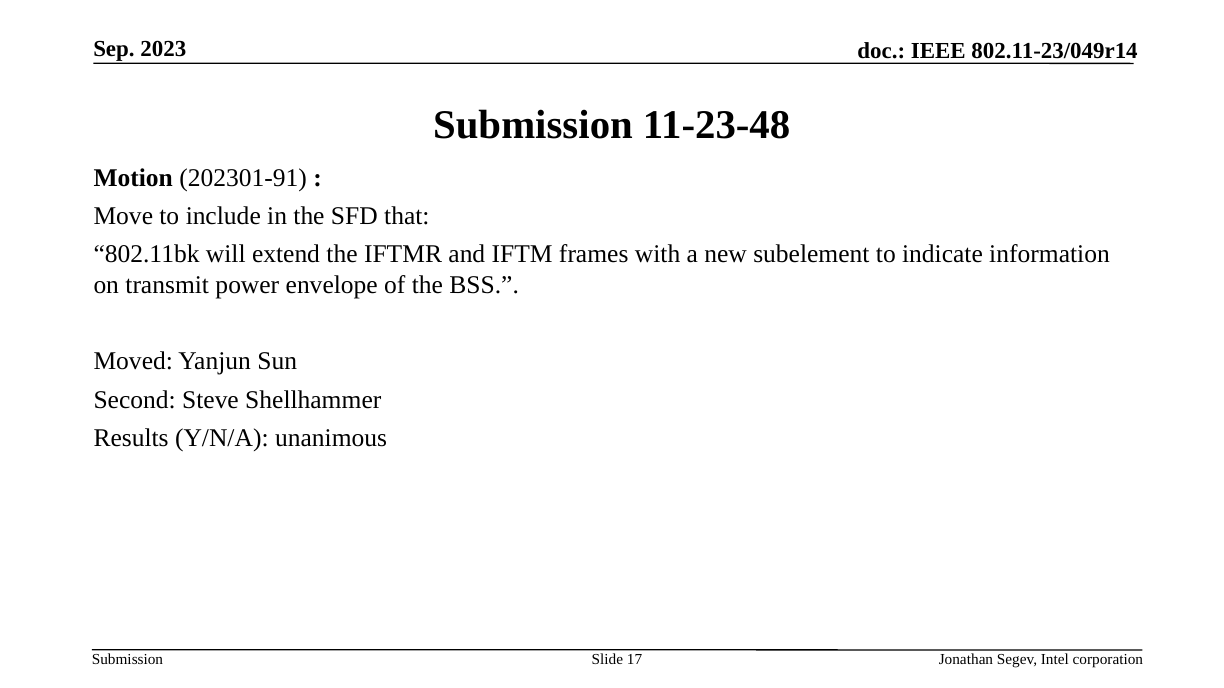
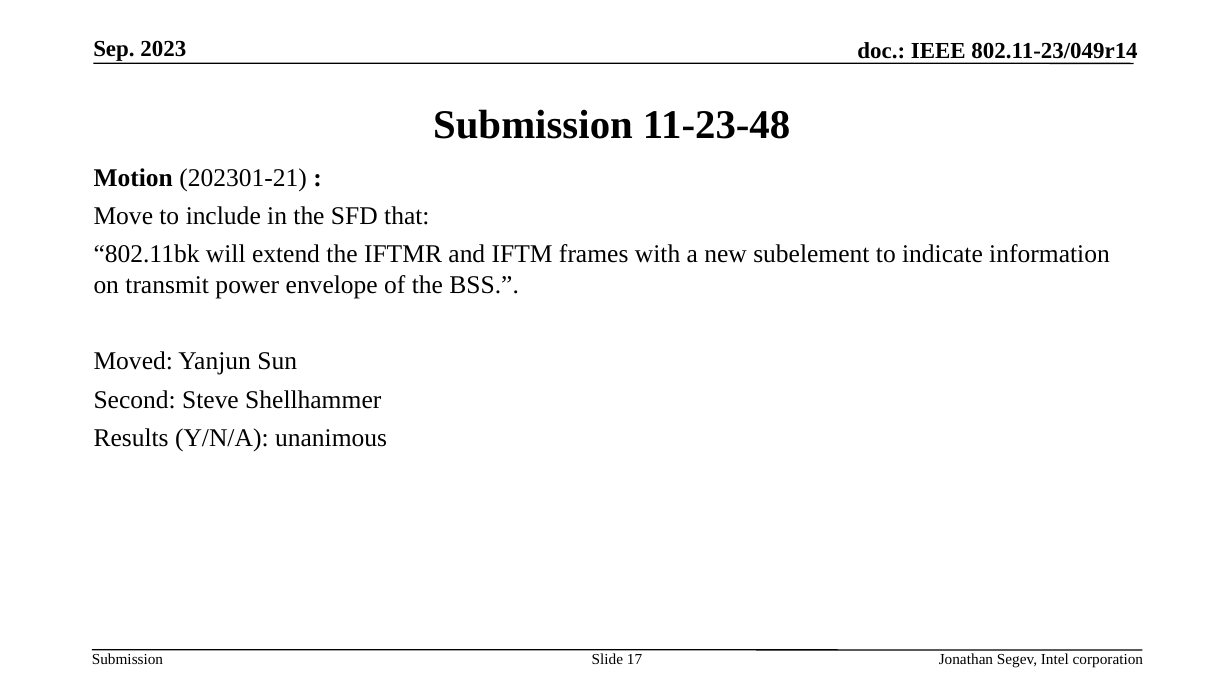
202301-91: 202301-91 -> 202301-21 (243, 178)
